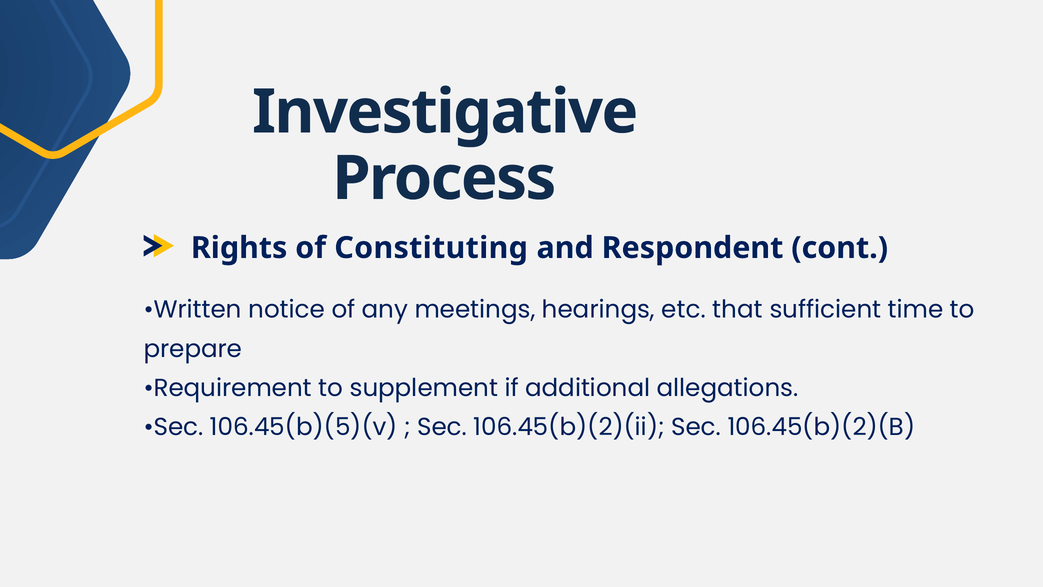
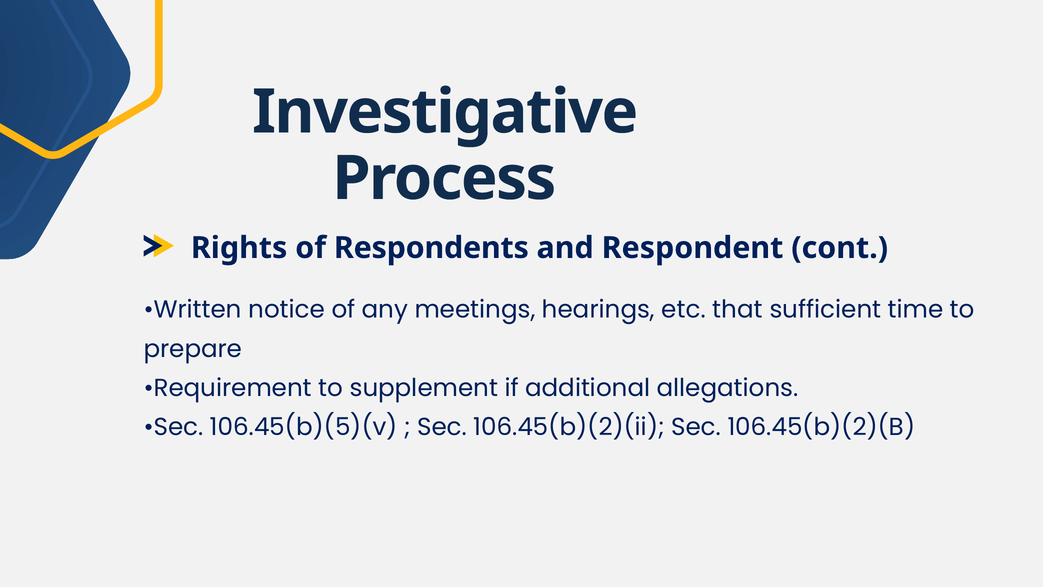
Constituting: Constituting -> Respondents (431, 248)
